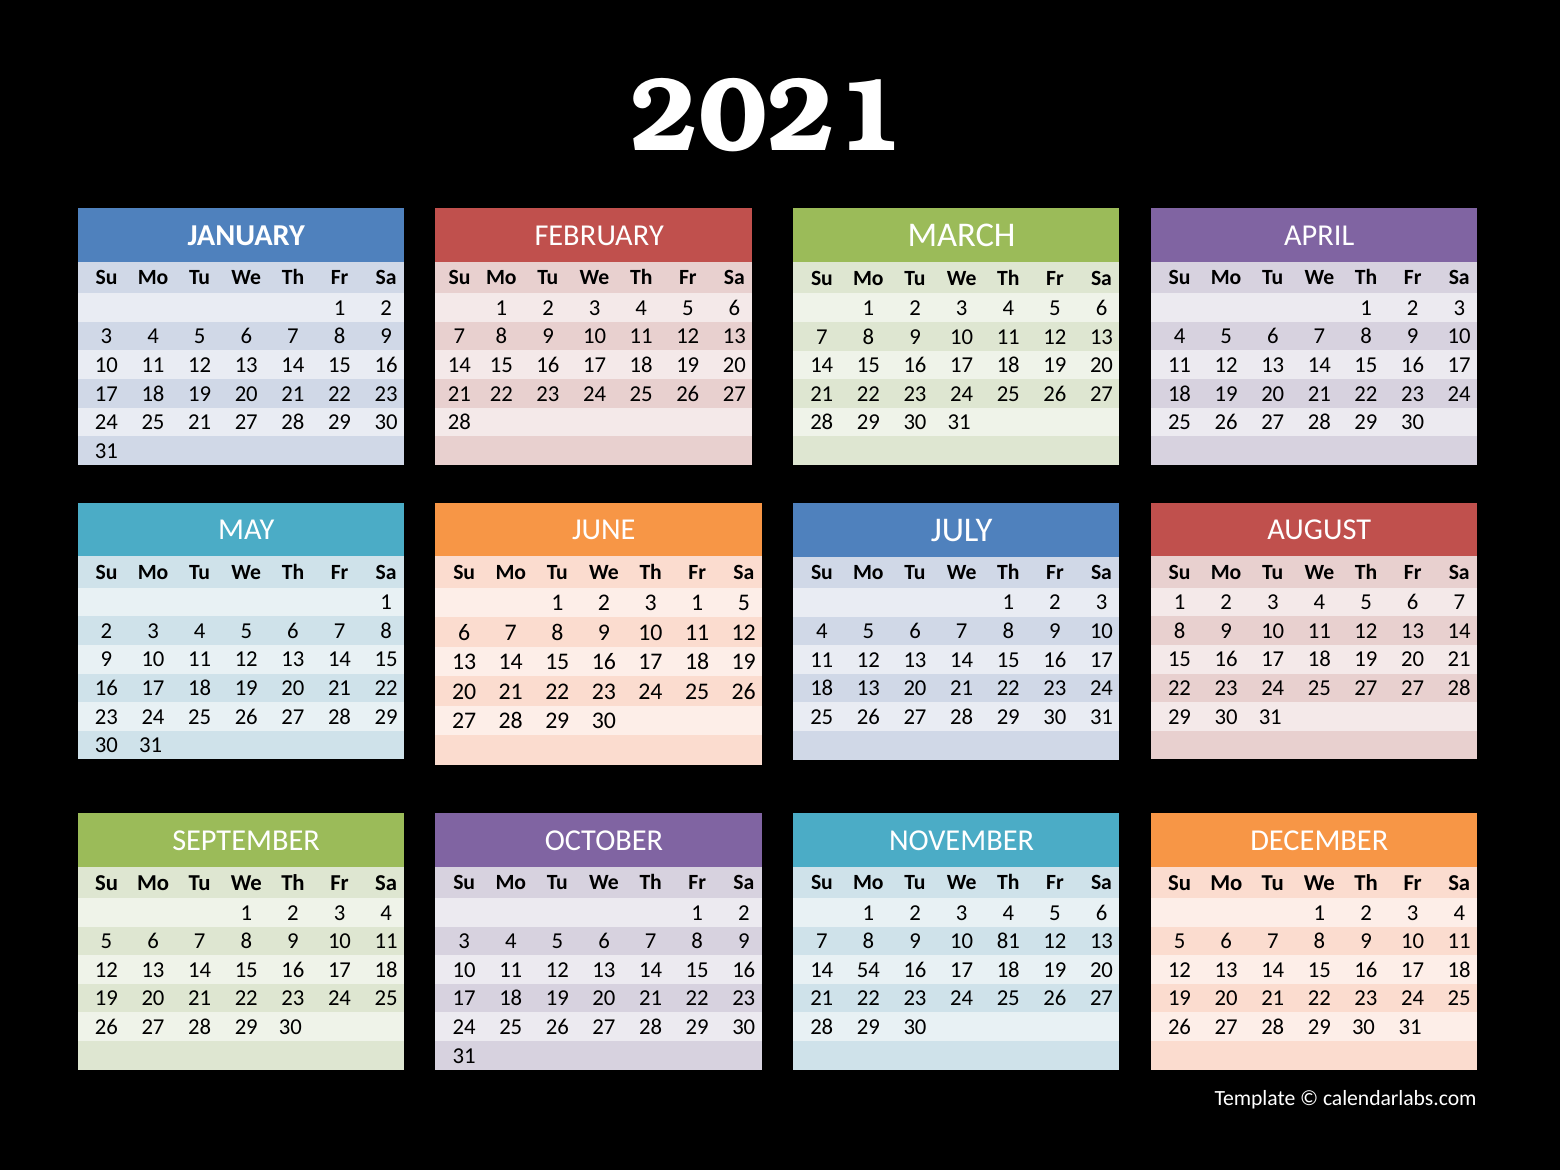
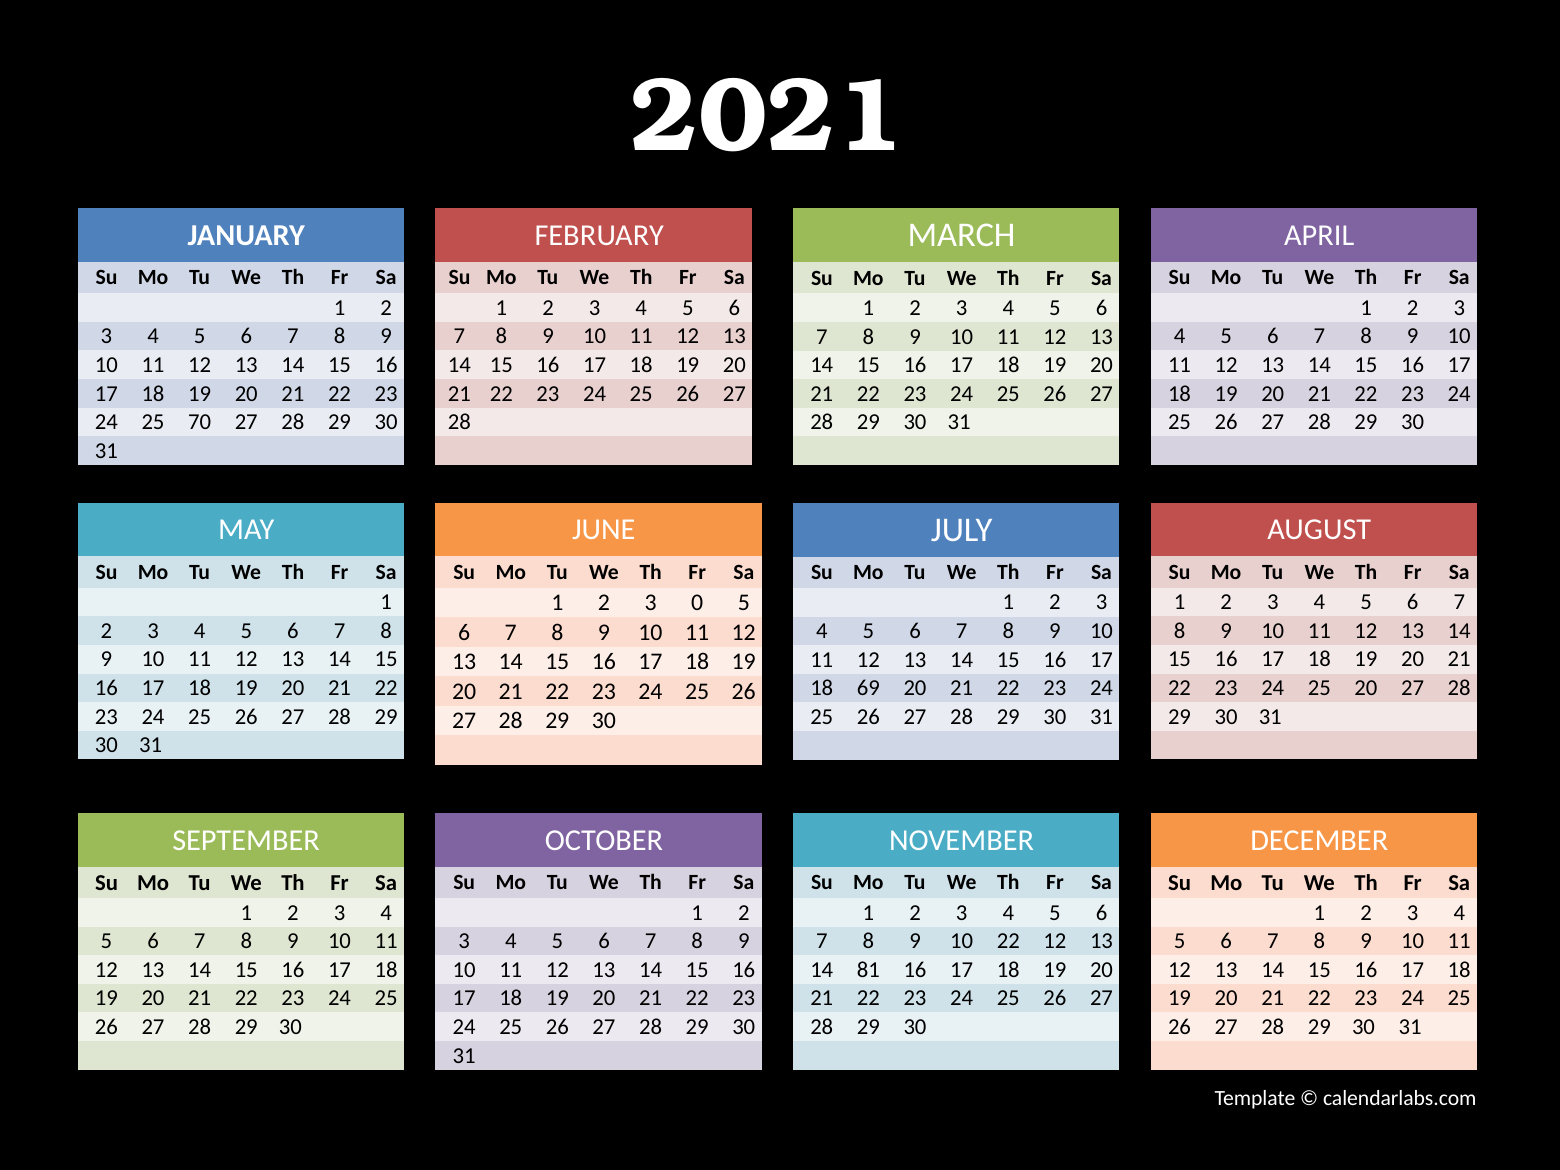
25 21: 21 -> 70 (200, 422)
3 1: 1 -> 0 (697, 603)
25 27: 27 -> 20 (1366, 688)
18 13: 13 -> 69 (868, 688)
10 81: 81 -> 22 (1008, 941)
54: 54 -> 81 (868, 970)
